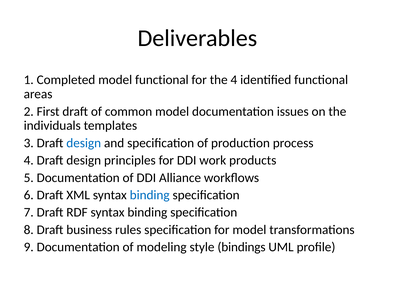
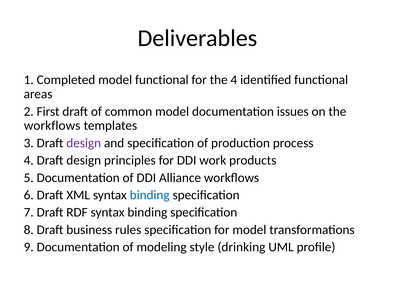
individuals: individuals -> workflows (52, 126)
design colour: blue -> purple (84, 143)
bindings: bindings -> drinking (241, 247)
